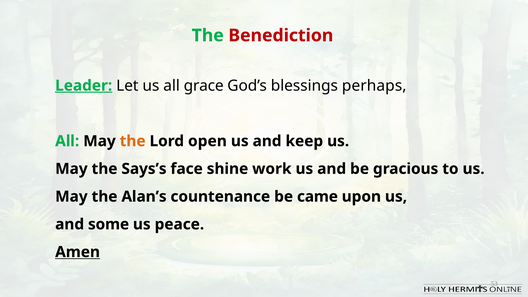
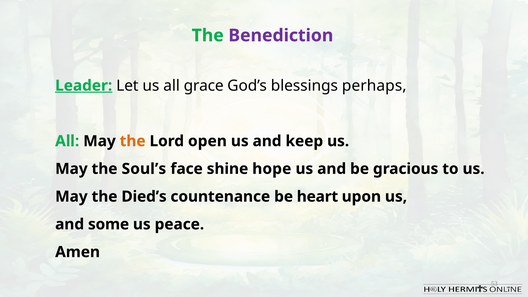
Benediction colour: red -> purple (281, 35)
Says’s: Says’s -> Soul’s (144, 169)
work: work -> hope (272, 169)
Alan’s: Alan’s -> Died’s (144, 197)
came: came -> heart (317, 197)
Amen underline: present -> none (78, 252)
